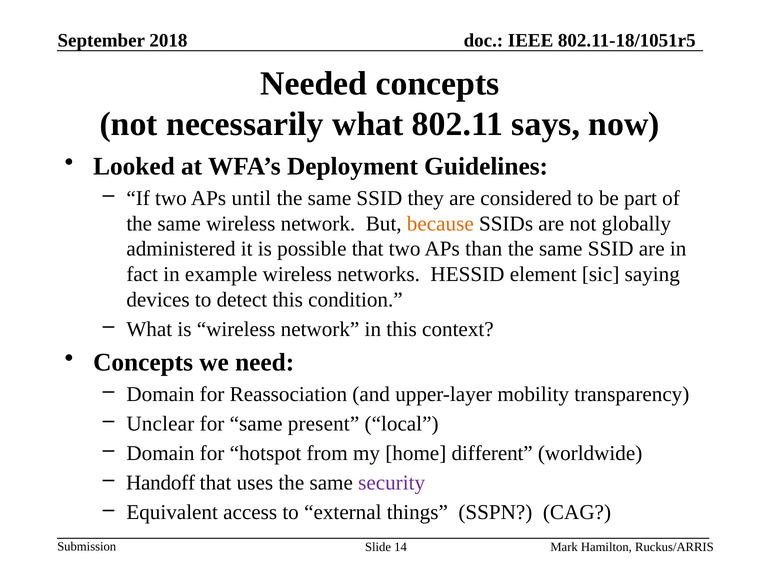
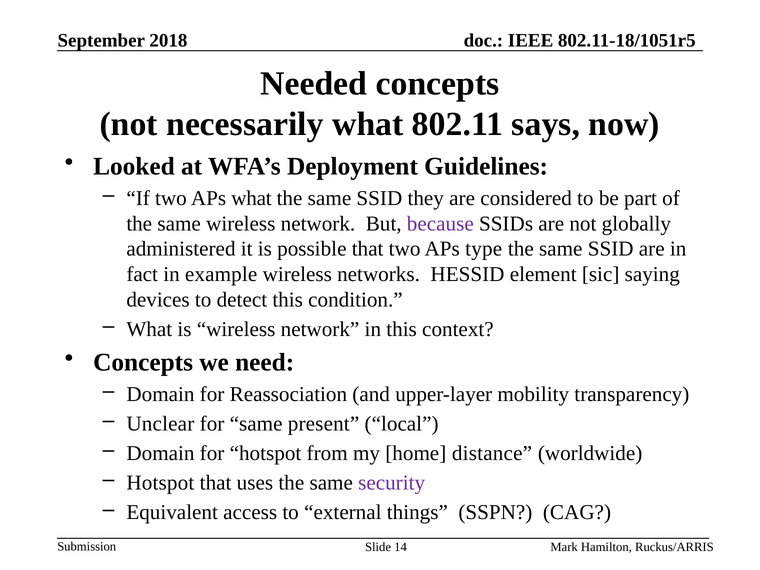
APs until: until -> what (252, 198)
because colour: orange -> purple (440, 224)
than: than -> type (484, 249)
different: different -> distance (492, 453)
Handoff: Handoff -> Hotspot (160, 483)
